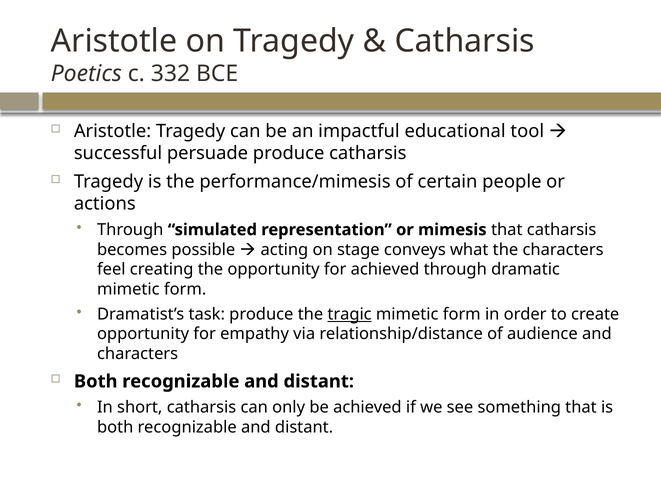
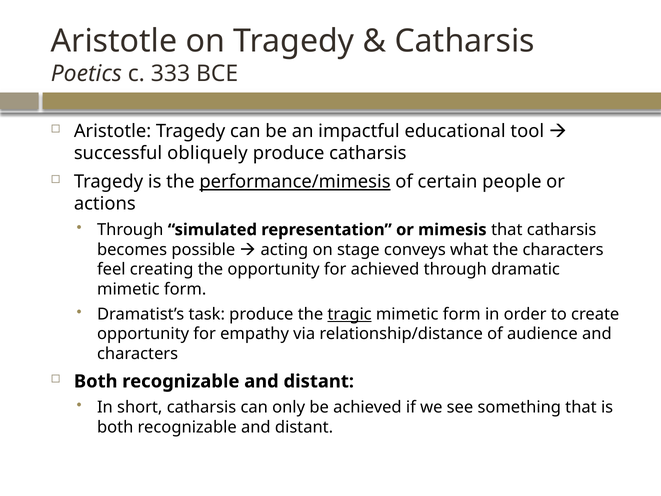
332: 332 -> 333 (170, 74)
persuade: persuade -> obliquely (207, 153)
performance/mimesis underline: none -> present (295, 182)
